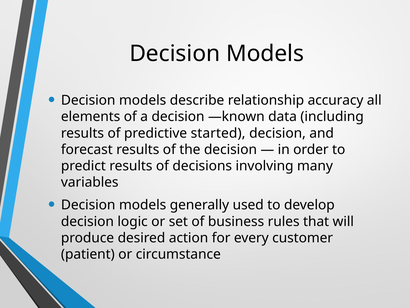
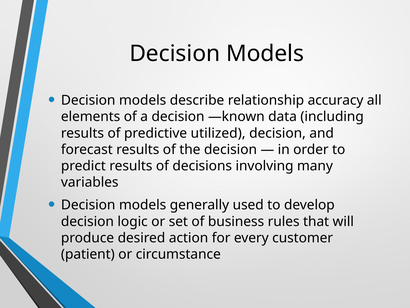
started: started -> utilized (218, 133)
